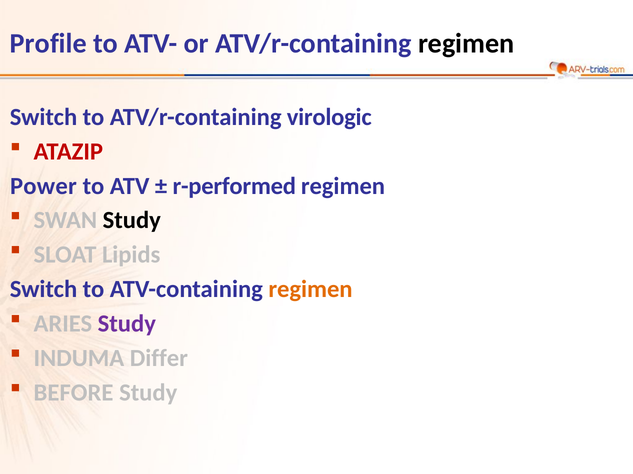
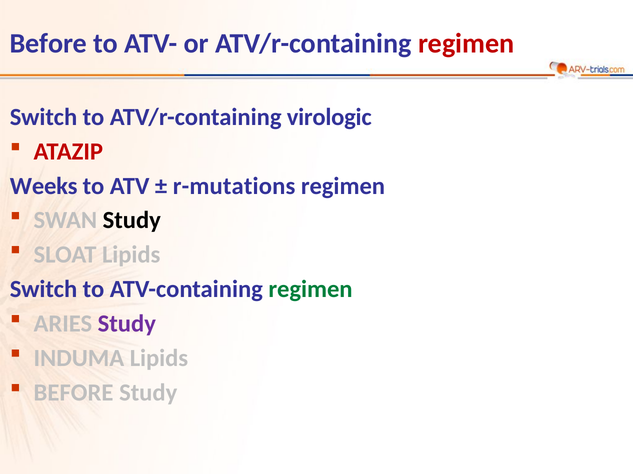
Profile: Profile -> Before (48, 43)
regimen colour: black -> red (466, 43)
Power: Power -> Weeks (44, 186)
r-performed: r-performed -> r-mutations (234, 186)
regimen colour: orange -> green (310, 290)
INDUMA Differ: Differ -> Lipids (159, 359)
